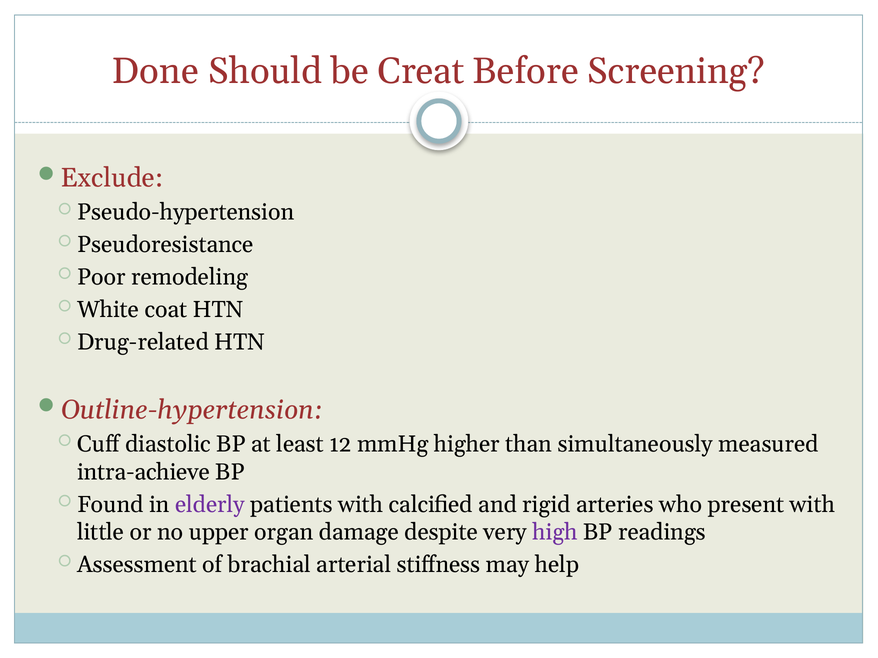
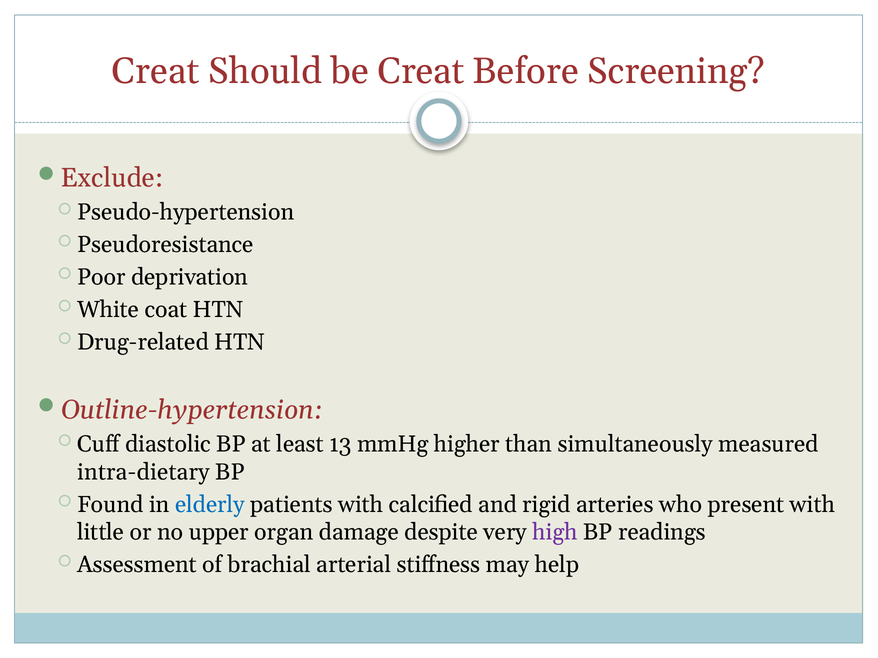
Done: Done -> Creat (155, 71)
remodeling: remodeling -> deprivation (190, 277)
12: 12 -> 13 (341, 445)
intra-achieve: intra-achieve -> intra-dietary (143, 472)
elderly colour: purple -> blue (210, 505)
